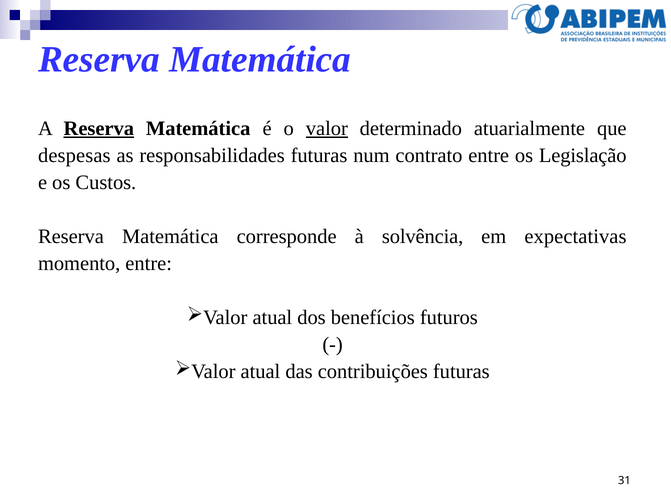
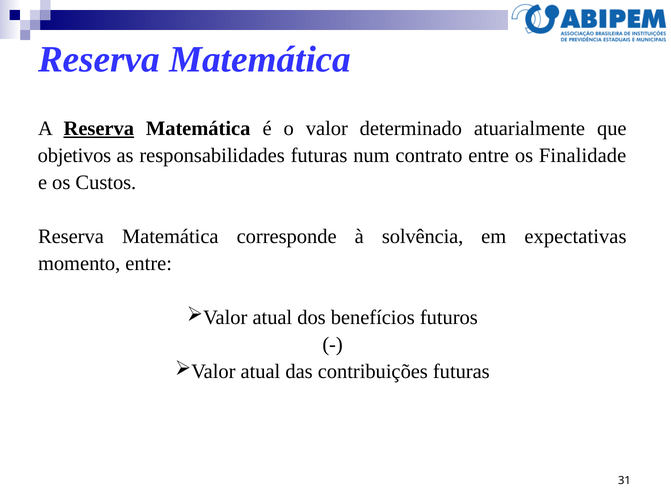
valor underline: present -> none (327, 128)
despesas: despesas -> objetivos (74, 155)
Legislação: Legislação -> Finalidade (583, 155)
